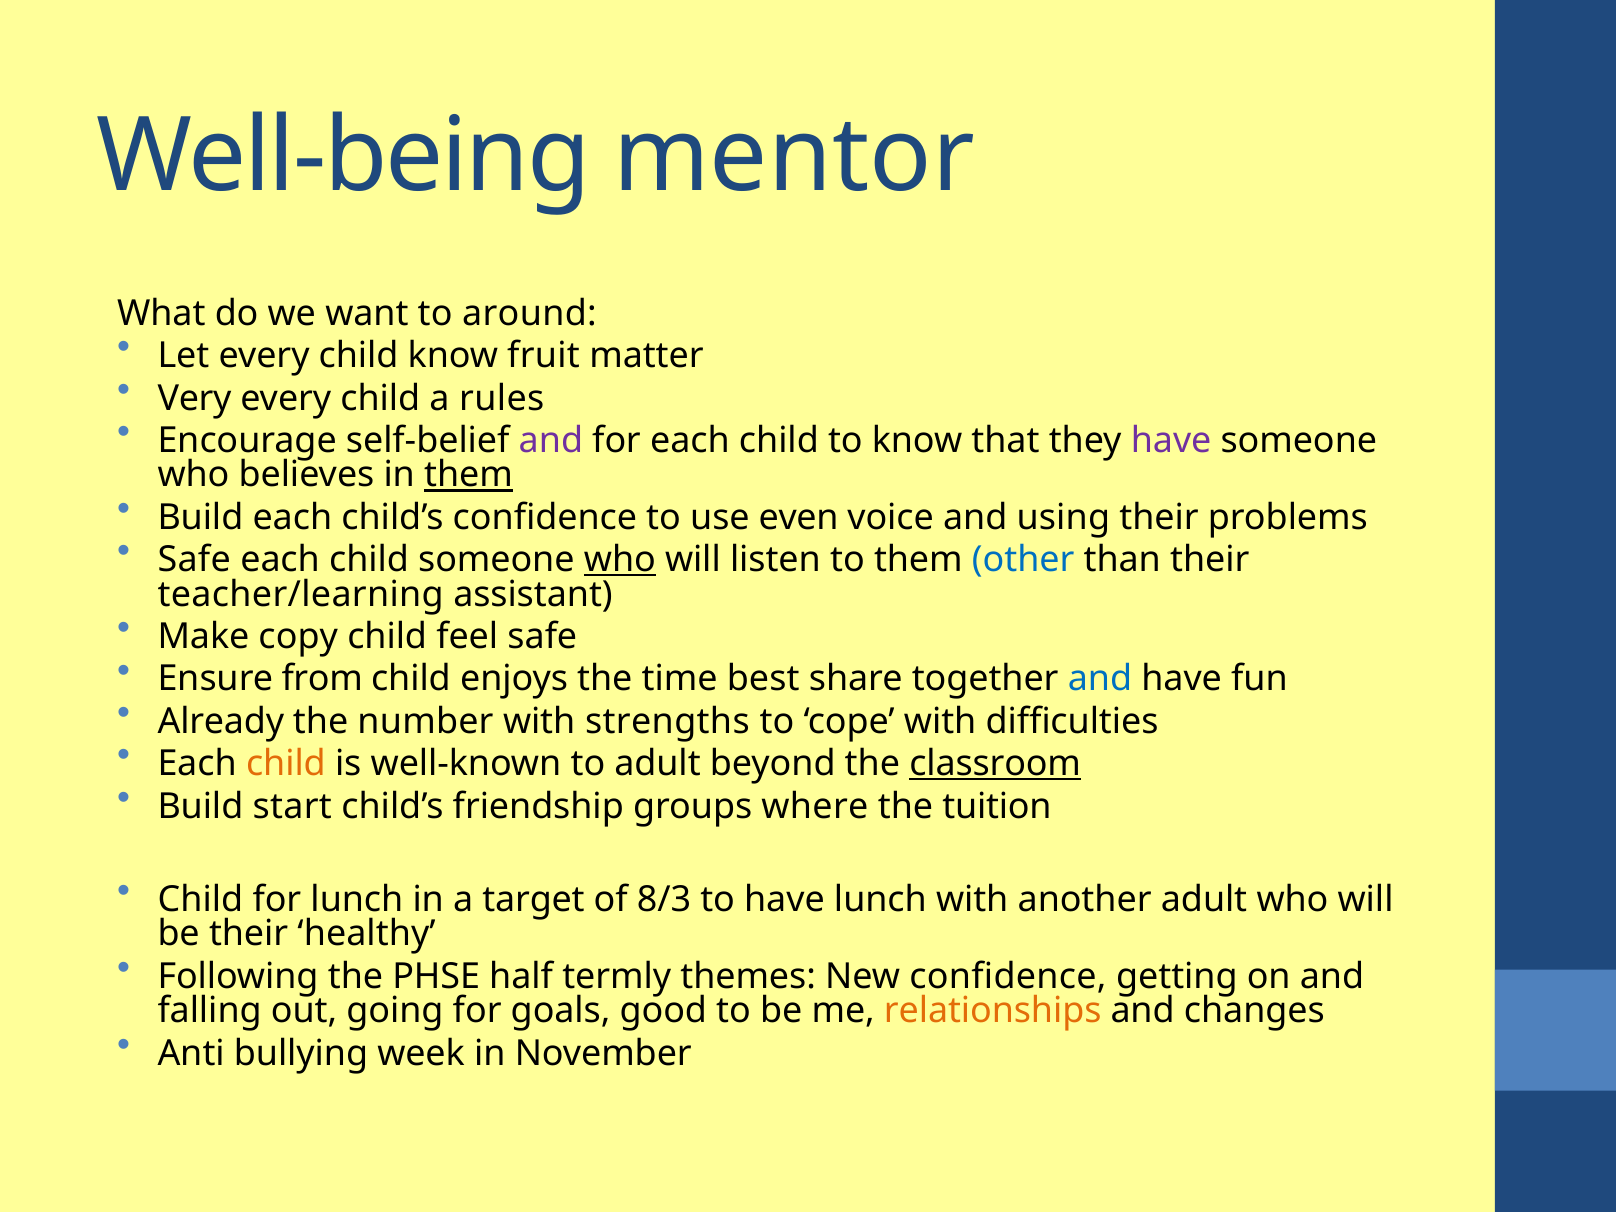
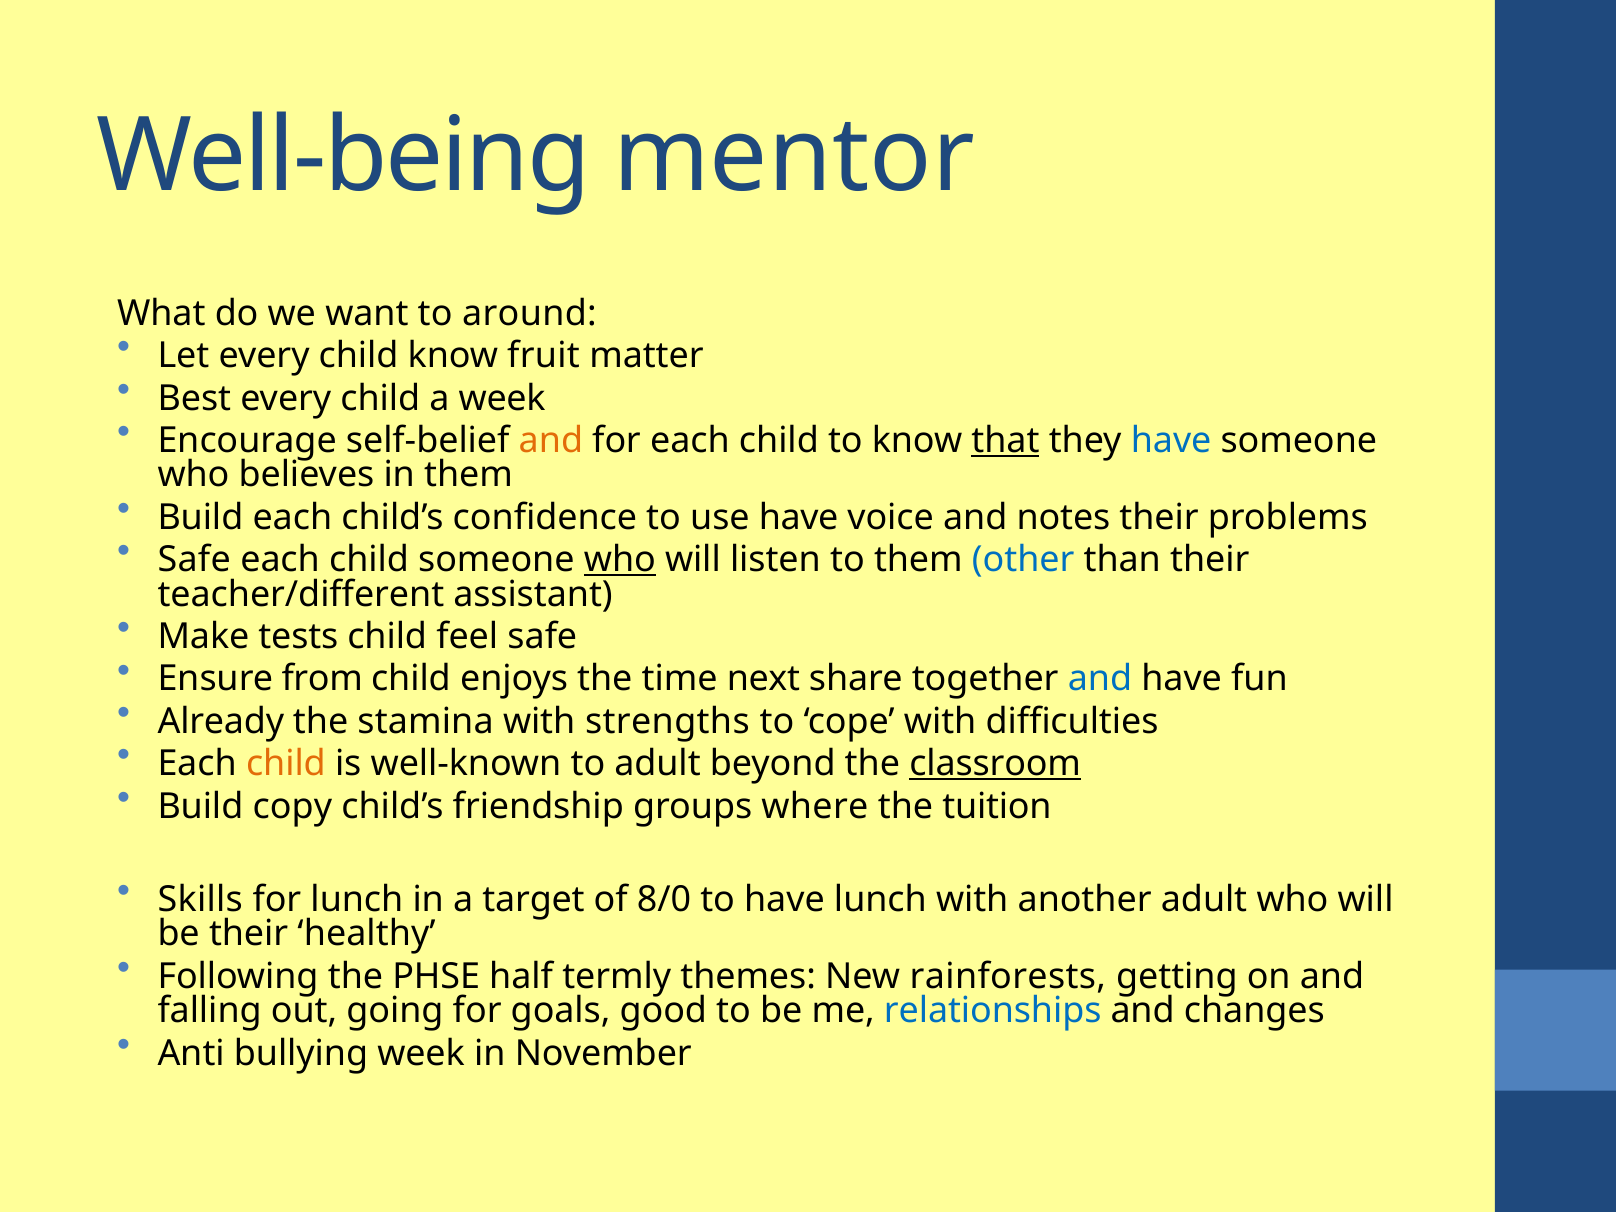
Very: Very -> Best (194, 398)
a rules: rules -> week (502, 398)
and colour: purple -> orange (551, 441)
that underline: none -> present (1005, 441)
have colour: purple -> blue (1171, 441)
them underline: present -> none (468, 475)
use even: even -> have (799, 517)
using: using -> notes (1063, 517)
teacher/learning: teacher/learning -> teacher/different (301, 594)
copy: copy -> tests (298, 637)
best: best -> next (763, 679)
number: number -> stamina (426, 721)
start: start -> copy (292, 806)
Child: Child -> Skills (200, 900)
8/3: 8/3 -> 8/0 (664, 900)
New confidence: confidence -> rainforests (1008, 976)
relationships colour: orange -> blue (993, 1011)
